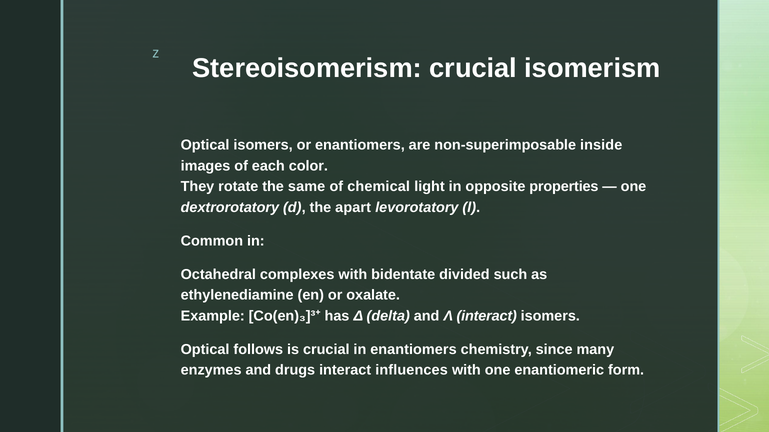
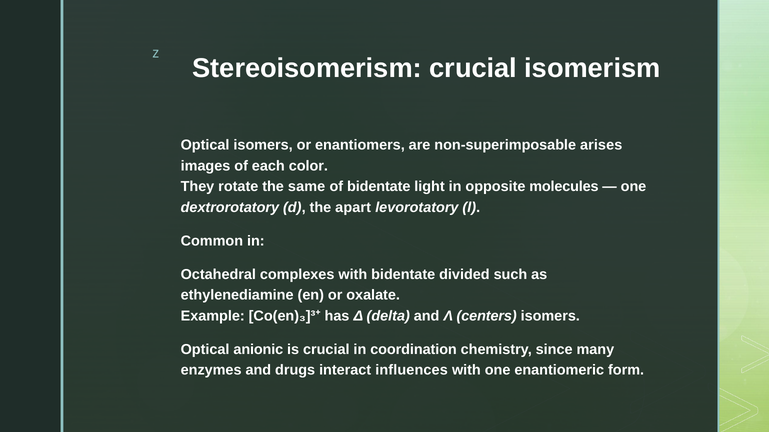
inside: inside -> arises (601, 145)
of chemical: chemical -> bidentate (379, 187)
properties: properties -> molecules (564, 187)
Λ interact: interact -> centers (487, 316)
follows: follows -> anionic (258, 350)
in enantiomers: enantiomers -> coordination (414, 350)
